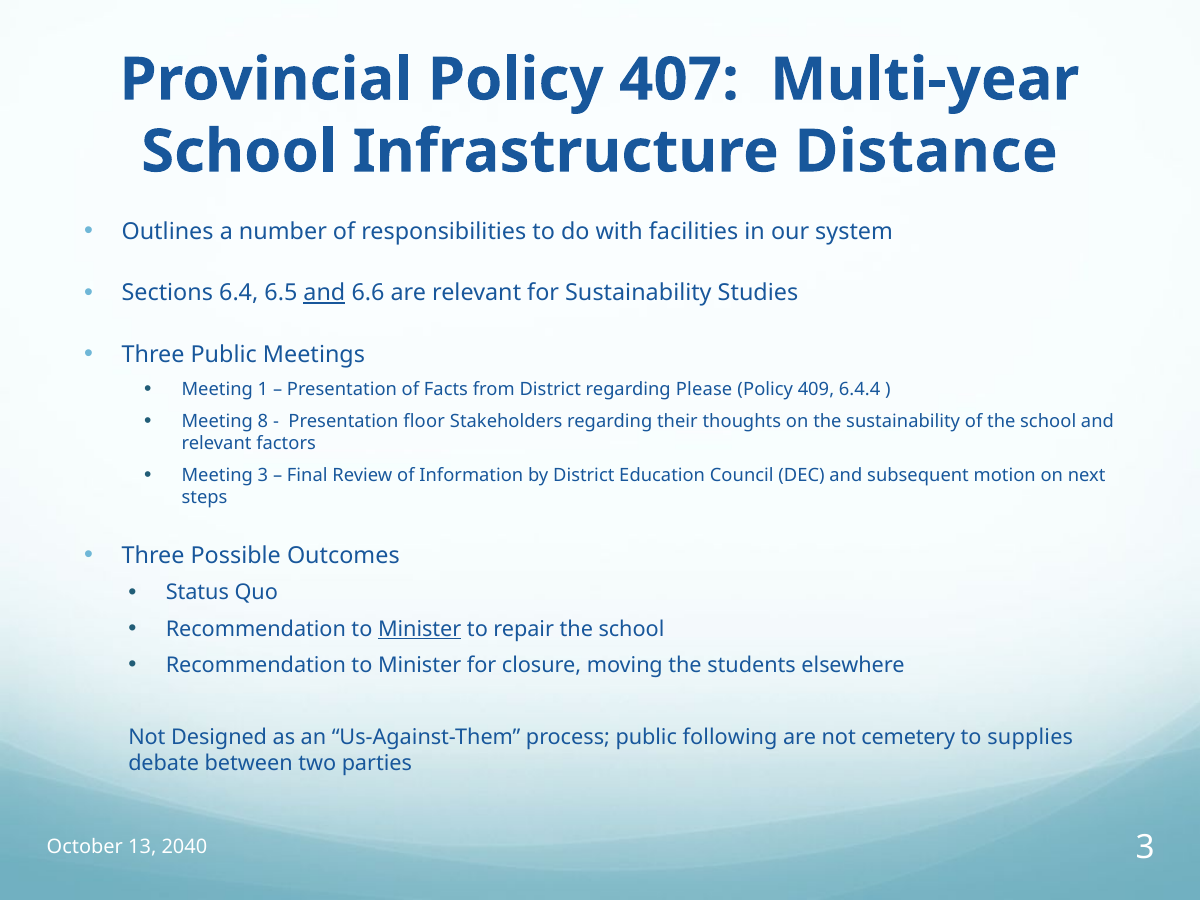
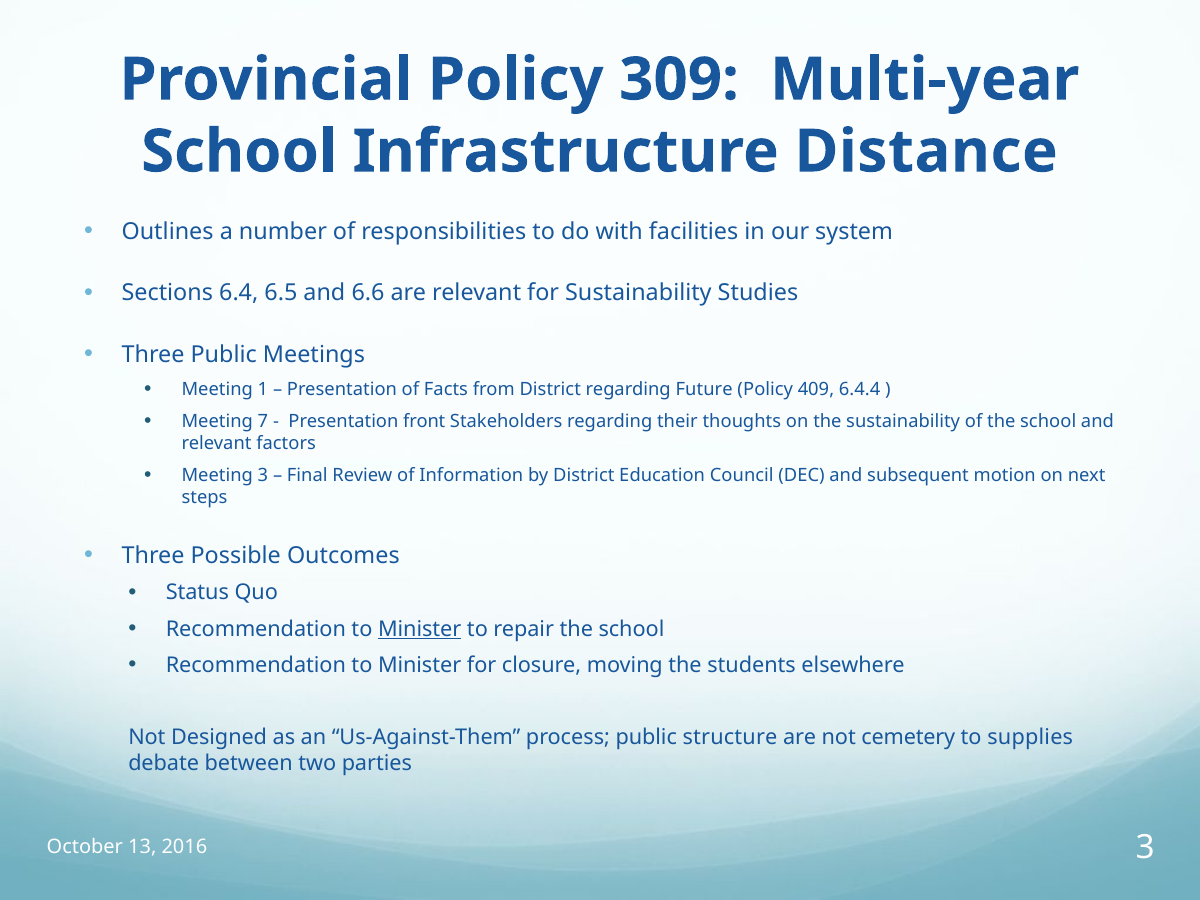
407: 407 -> 309 (679, 80)
and underline: present -> none (324, 293)
Please: Please -> Future (704, 389)
8: 8 -> 7 (263, 421)
floor: floor -> front (424, 421)
following: following -> structure (730, 737)
2040: 2040 -> 2016 (184, 847)
